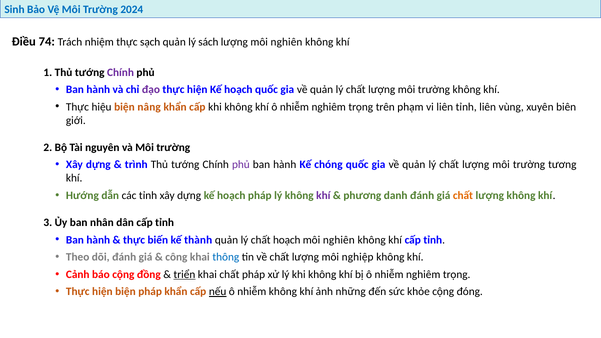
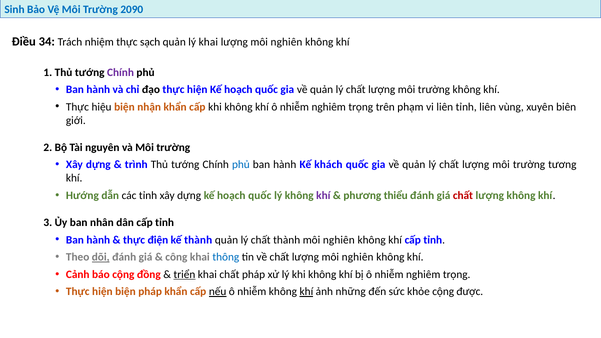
2024: 2024 -> 2090 (132, 10)
74: 74 -> 34 (47, 42)
lý sách: sách -> khai (208, 42)
đạo colour: purple -> black (151, 90)
nâng: nâng -> nhận (149, 107)
phủ colour: purple -> blue (241, 165)
chóng: chóng -> khách (328, 165)
dựng kế hoạch pháp: pháp -> quốc (260, 196)
danh: danh -> thiểu (396, 196)
chất colour: orange -> red (463, 196)
biến: biến -> điện (158, 240)
chất hoạch: hoạch -> thành (287, 240)
dõi underline: none -> present (101, 257)
chất lượng môi nghiệp: nghiệp -> nghiên (358, 257)
khí underline: none -> present (306, 292)
đóng: đóng -> được (470, 292)
